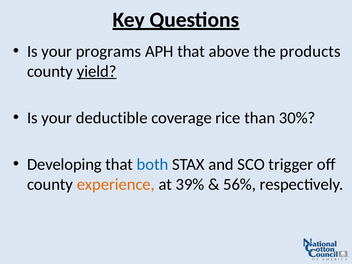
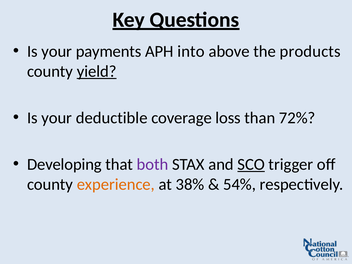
programs: programs -> payments (109, 51)
APH that: that -> into (191, 51)
rice: rice -> loss (228, 118)
30%: 30% -> 72% (297, 118)
both colour: blue -> purple (152, 164)
SCO underline: none -> present (251, 164)
39%: 39% -> 38% (190, 184)
56%: 56% -> 54% (240, 184)
